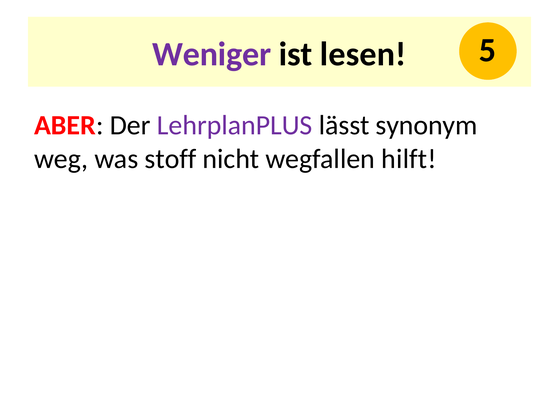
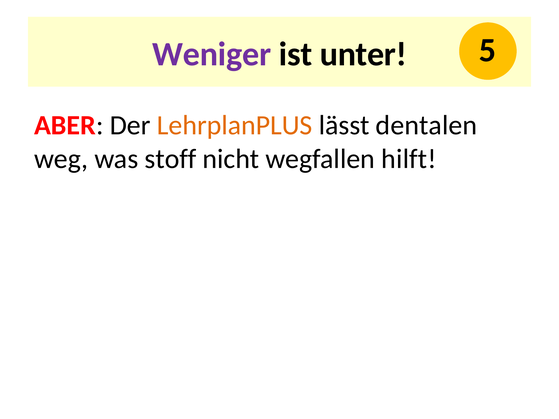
lesen: lesen -> unter (363, 54)
LehrplanPLUS colour: purple -> orange (235, 125)
synonym: synonym -> dentalen (426, 125)
